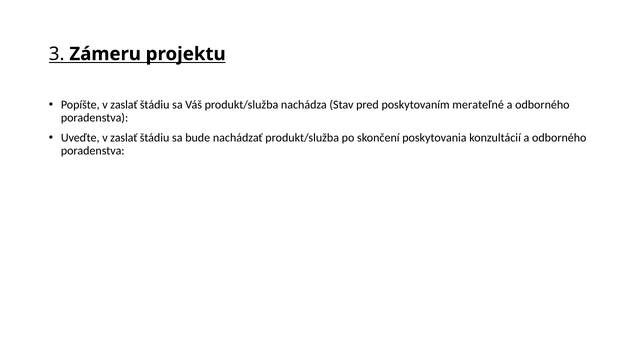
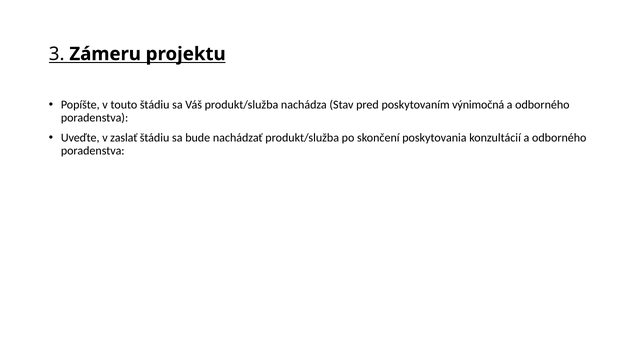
Popíšte v zaslať: zaslať -> touto (124, 105)
merateľné: merateľné -> výnimočná (478, 105)
